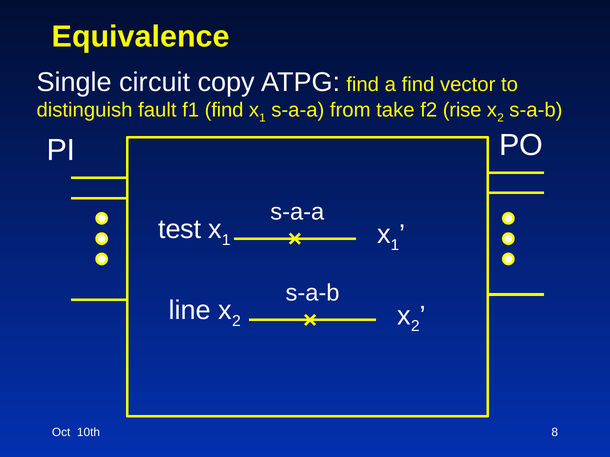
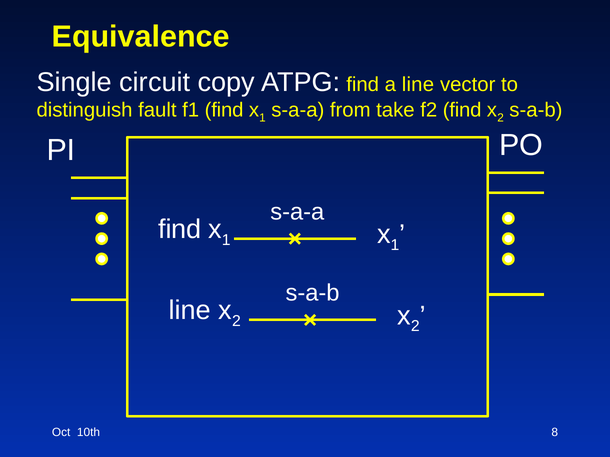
a find: find -> line (418, 84)
f2 rise: rise -> find (462, 110)
test: test -> find (180, 230)
